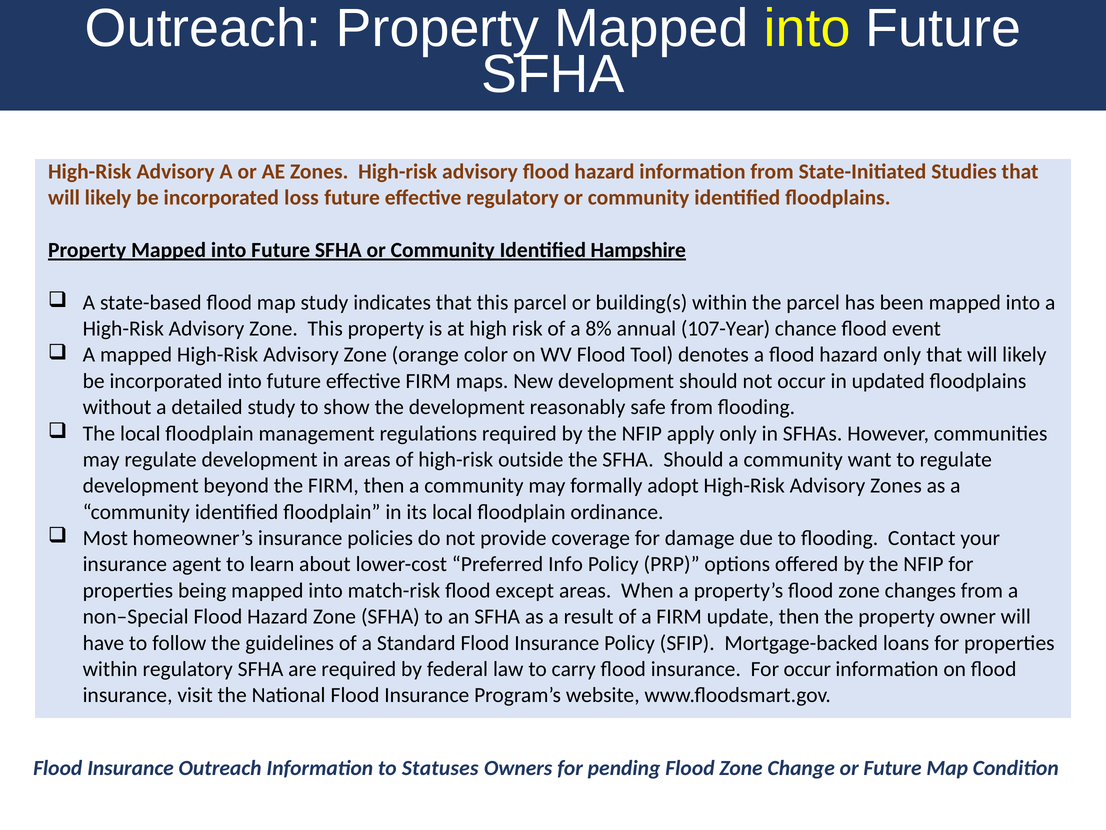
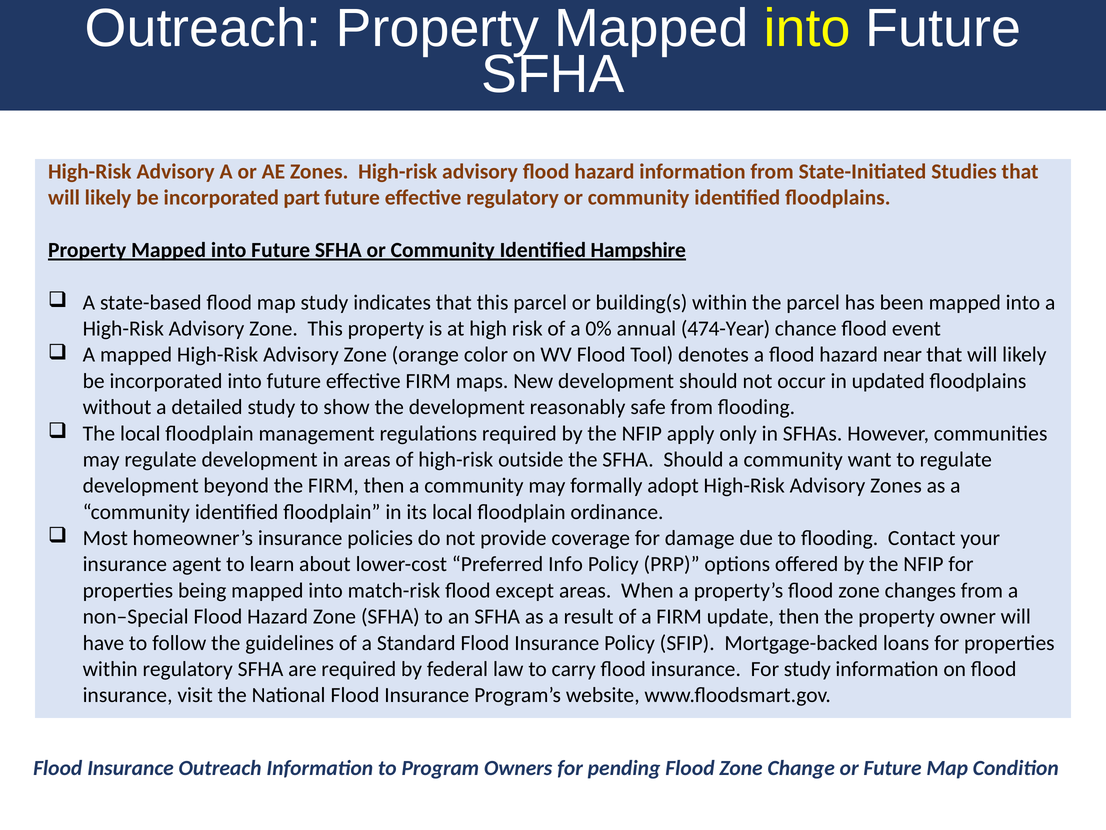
loss: loss -> part (302, 198)
8%: 8% -> 0% (599, 328)
107-Year: 107-Year -> 474-Year (726, 328)
hazard only: only -> near (902, 355)
For occur: occur -> study (807, 669)
Statuses: Statuses -> Program (440, 768)
